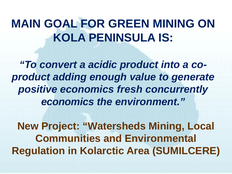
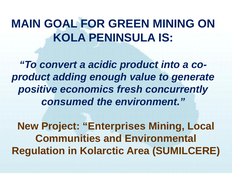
economics: economics -> consumed (68, 102)
Watersheds: Watersheds -> Enterprises (114, 126)
